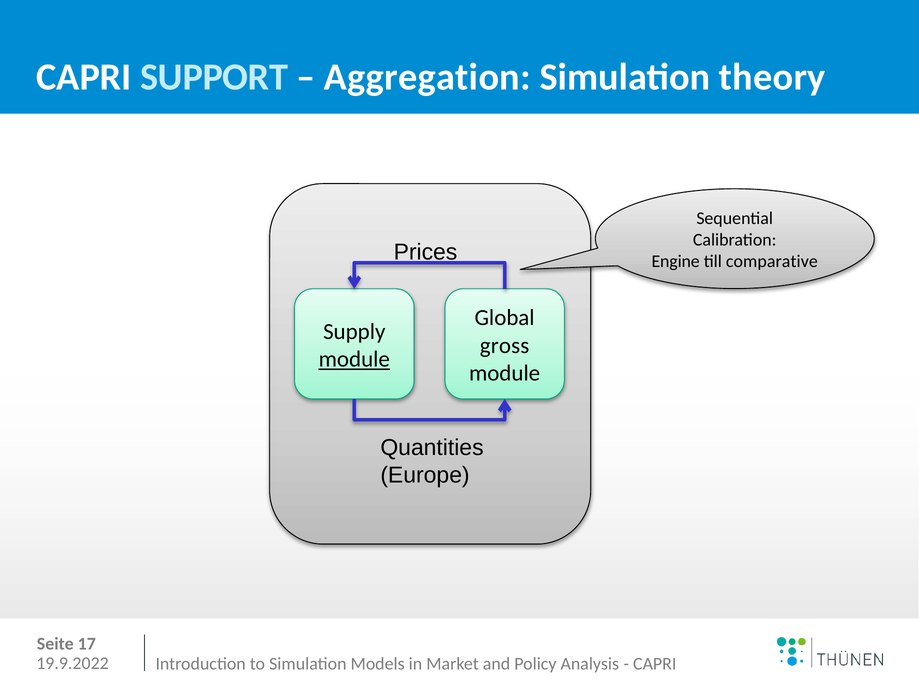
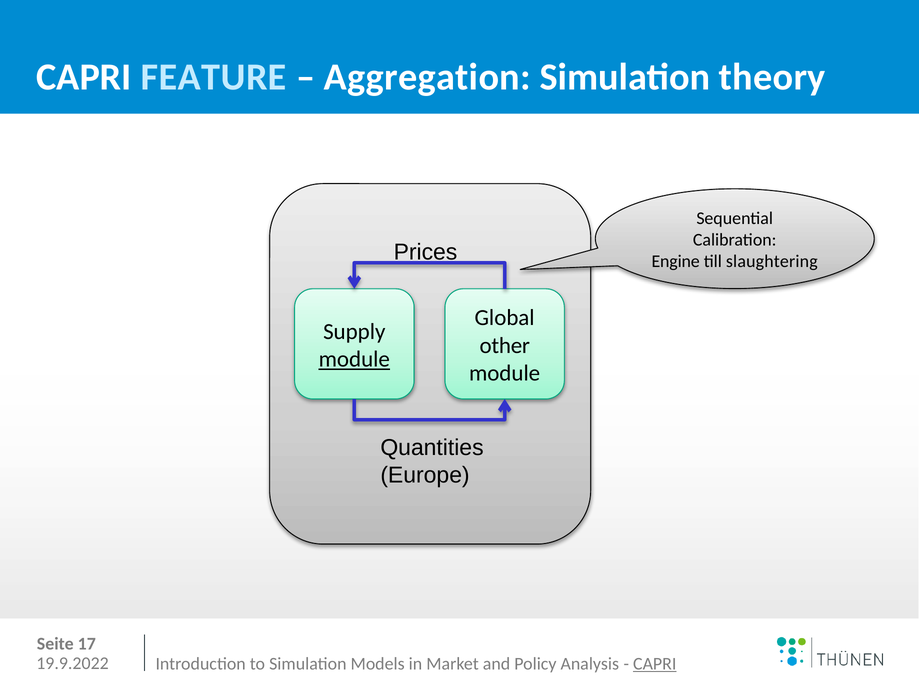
SUPPORT: SUPPORT -> FEATURE (214, 77)
comparative: comparative -> slaughtering (772, 261)
gross: gross -> other (505, 346)
CAPRI underline: none -> present (655, 664)
